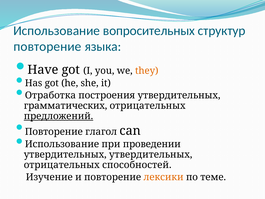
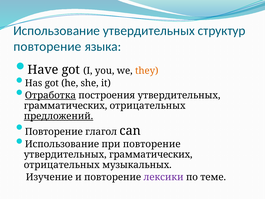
Использование вопросительных: вопросительных -> утвердительных (149, 31)
Отработка underline: none -> present (50, 95)
при проведении: проведении -> повторение (152, 144)
утвердительных: утвердительных -> грамматических (151, 154)
способностей: способностей -> музыкальных (137, 165)
лексики colour: orange -> purple (164, 177)
